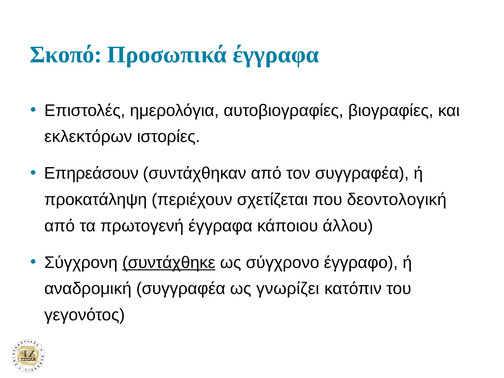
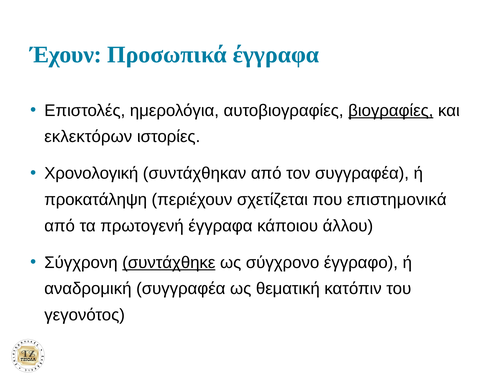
Σκοπό: Σκοπό -> Έχουν (66, 55)
βιογραφίες underline: none -> present (391, 111)
Επηρεάσουν: Επηρεάσουν -> Χρονολογική (91, 173)
δεοντολογική: δεοντολογική -> επιστημονικά (397, 200)
γνωρίζει: γνωρίζει -> θεματική (288, 289)
